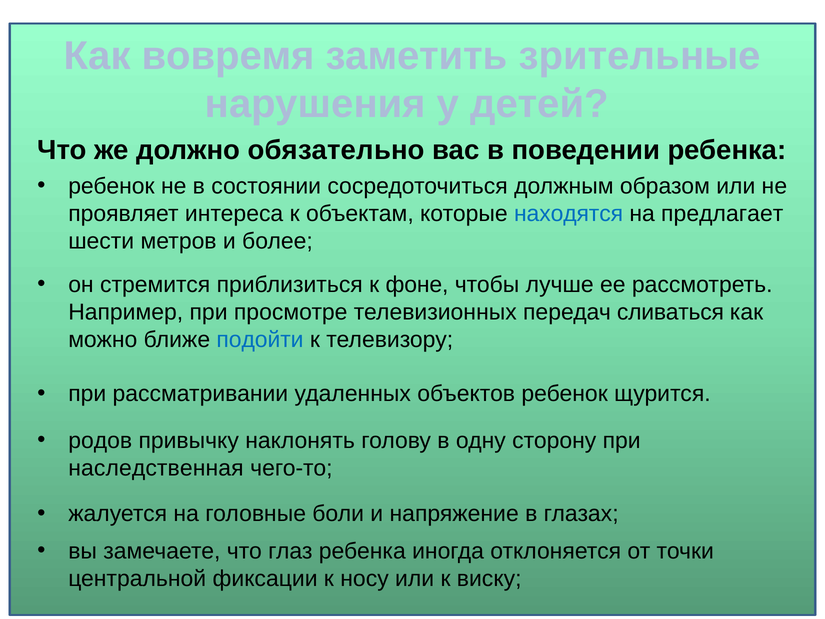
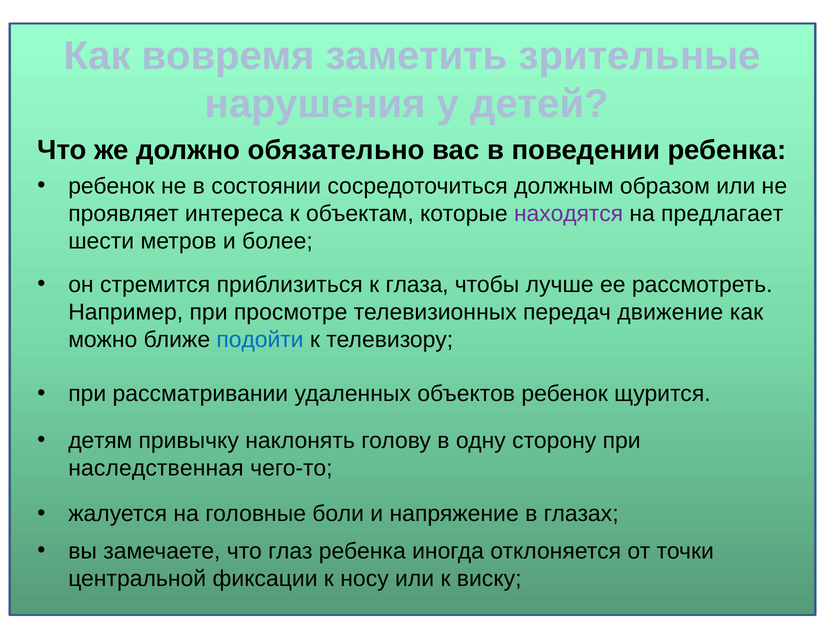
находятся colour: blue -> purple (569, 213)
фоне: фоне -> глаза (417, 284)
сливаться: сливаться -> движение (670, 312)
родов: родов -> детям (100, 440)
